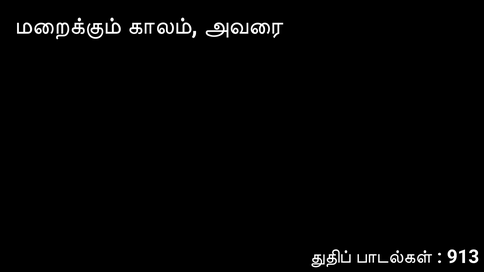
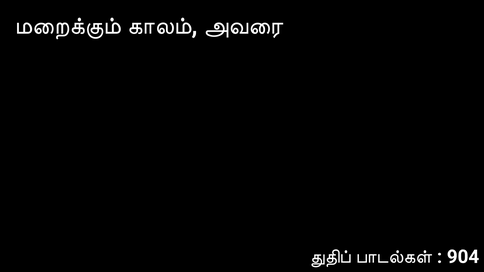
913: 913 -> 904 (463, 257)
